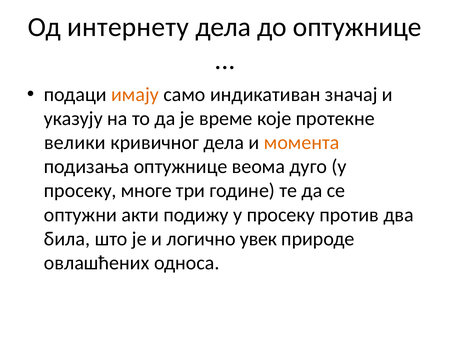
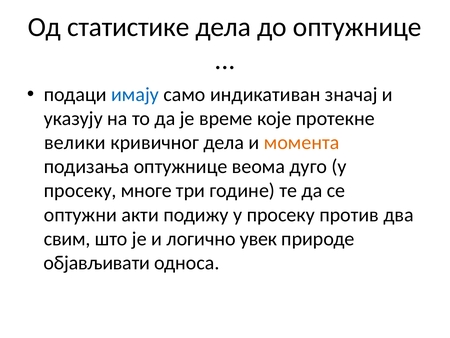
интернету: интернету -> статистике (128, 27)
имају colour: orange -> blue (135, 94)
била: била -> свим (67, 238)
овлашћених: овлашћених -> објављивати (97, 262)
